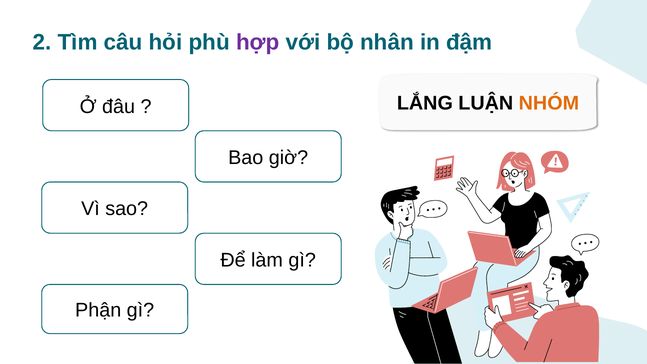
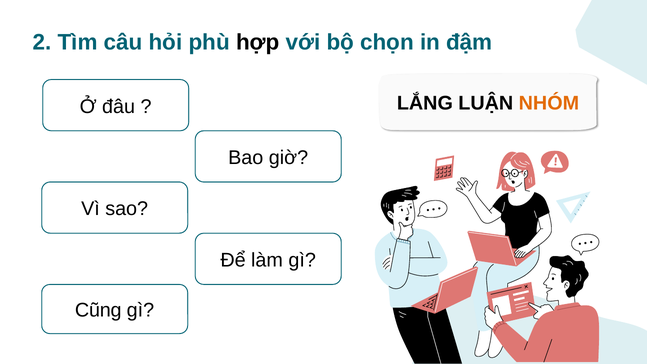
hợp colour: purple -> black (258, 42)
nhân: nhân -> chọn (387, 42)
Phận: Phận -> Cũng (98, 310)
